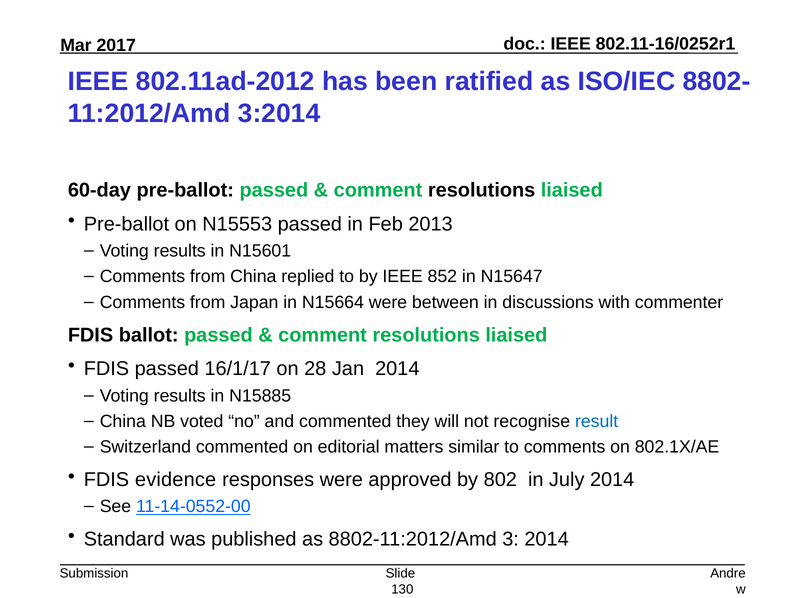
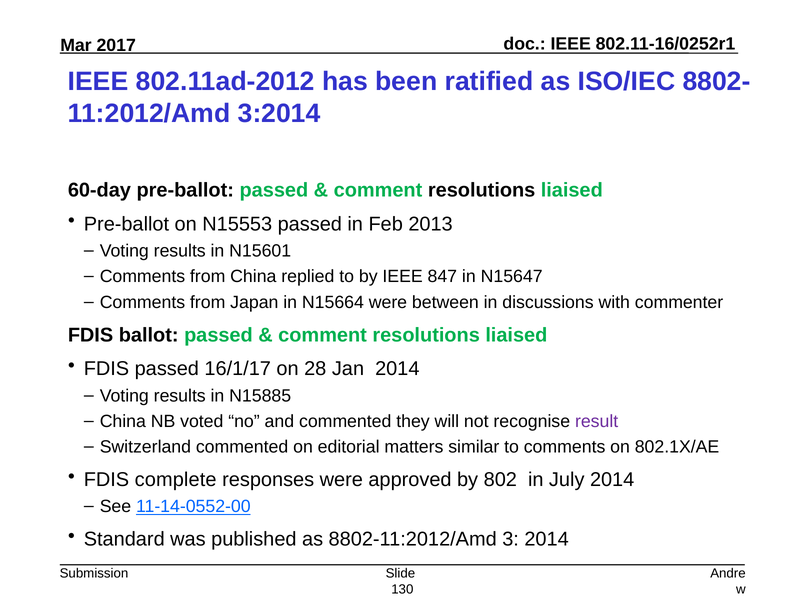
852: 852 -> 847 (442, 277)
result colour: blue -> purple (597, 422)
evidence: evidence -> complete (176, 480)
